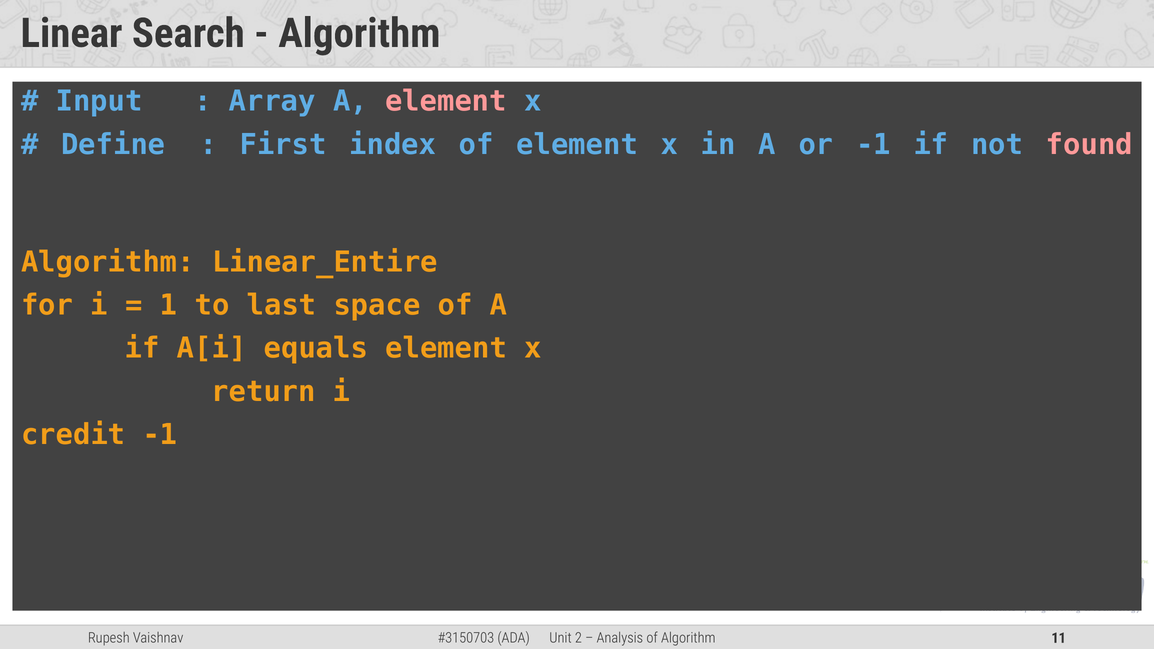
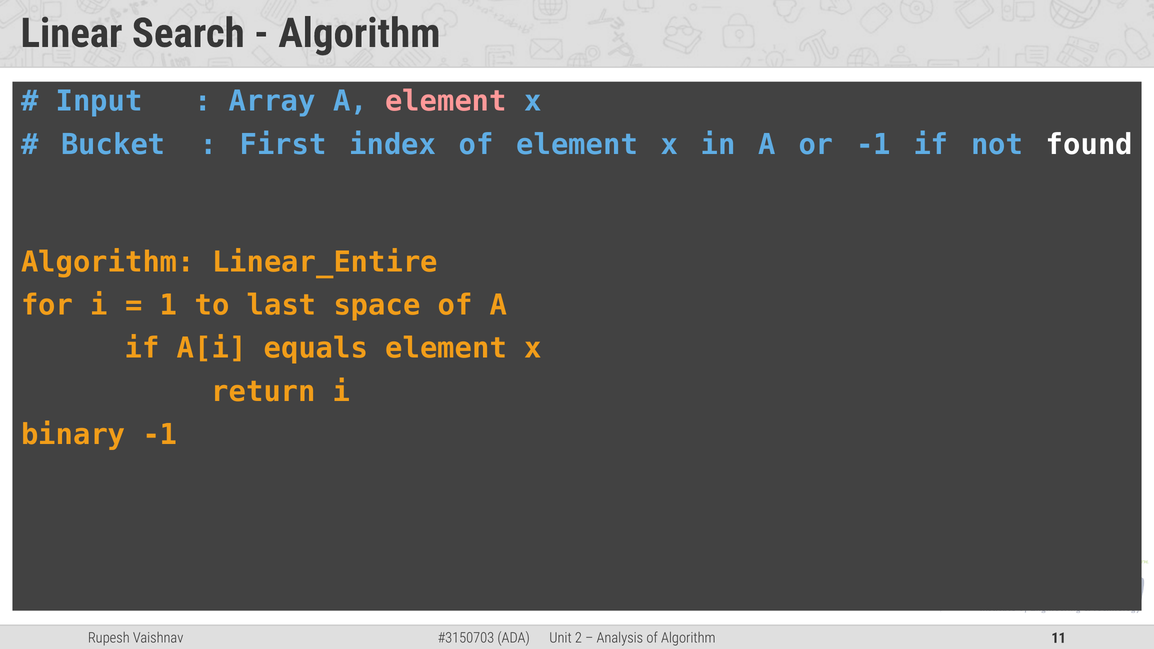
Define: Define -> Bucket (113, 145)
found colour: pink -> white (1089, 145)
credit: credit -> binary (73, 435)
